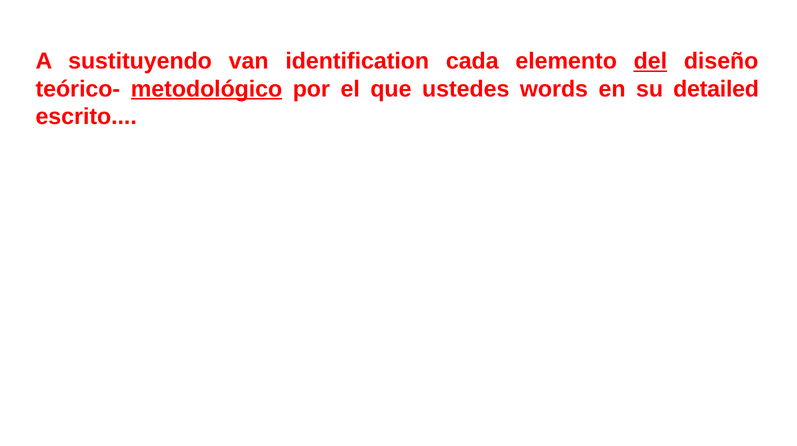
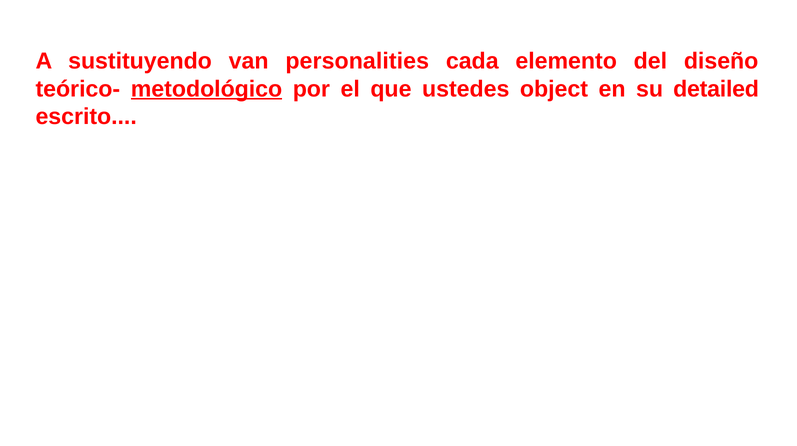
identification: identification -> personalities (357, 61)
del underline: present -> none (650, 61)
words: words -> object (554, 89)
